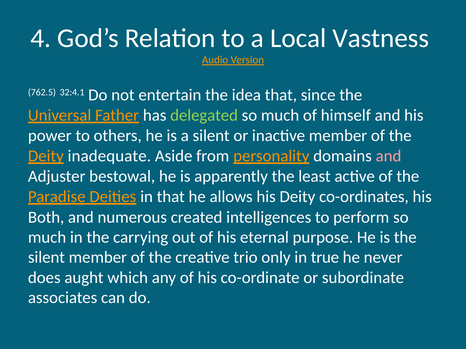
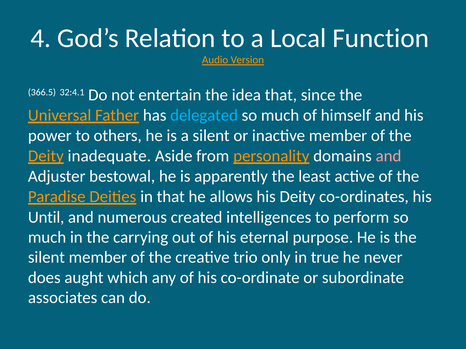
Vastness: Vastness -> Function (381, 38)
762.5: 762.5 -> 366.5 (42, 93)
delegated colour: light green -> light blue (204, 115)
Both: Both -> Until (46, 217)
